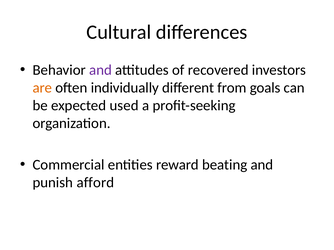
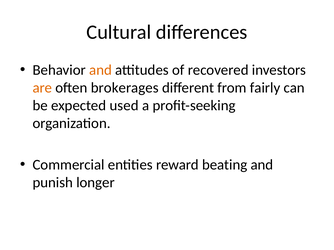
and colour: purple -> orange (100, 70)
individually: individually -> brokerages (125, 88)
goals: goals -> fairly (265, 88)
afford: afford -> longer (96, 183)
